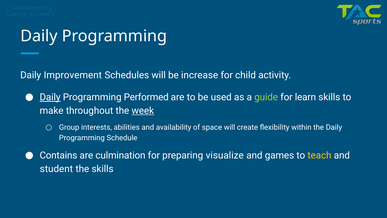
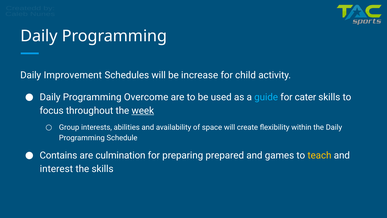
Daily underline: present -> none (50, 97)
Performed: Performed -> Overcome (146, 97)
guide colour: light green -> light blue (266, 97)
learn: learn -> cater (305, 97)
make: make -> focus (52, 110)
visualize: visualize -> prepared (225, 155)
student: student -> interest (56, 169)
